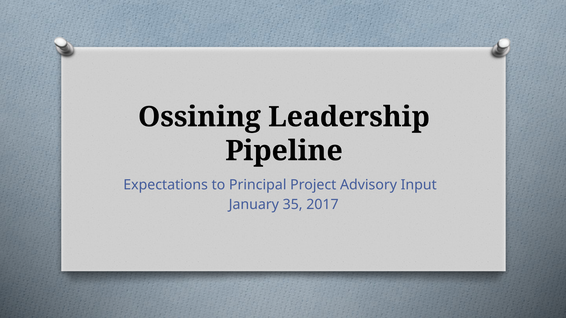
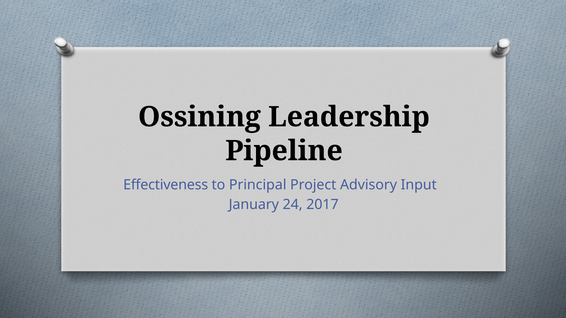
Expectations: Expectations -> Effectiveness (166, 185)
35: 35 -> 24 (293, 205)
